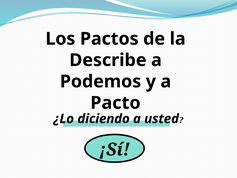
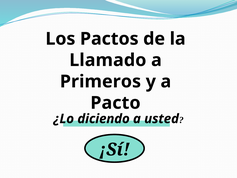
Describe: Describe -> Llamado (108, 60)
Podemos: Podemos -> Primeros (100, 81)
